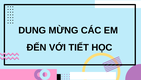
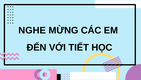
DUNG: DUNG -> NGHE (32, 30)
